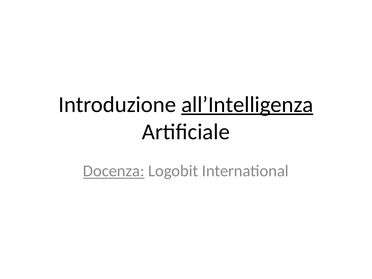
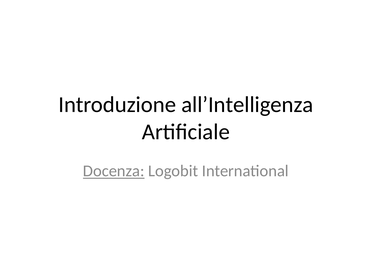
all’Intelligenza underline: present -> none (247, 105)
